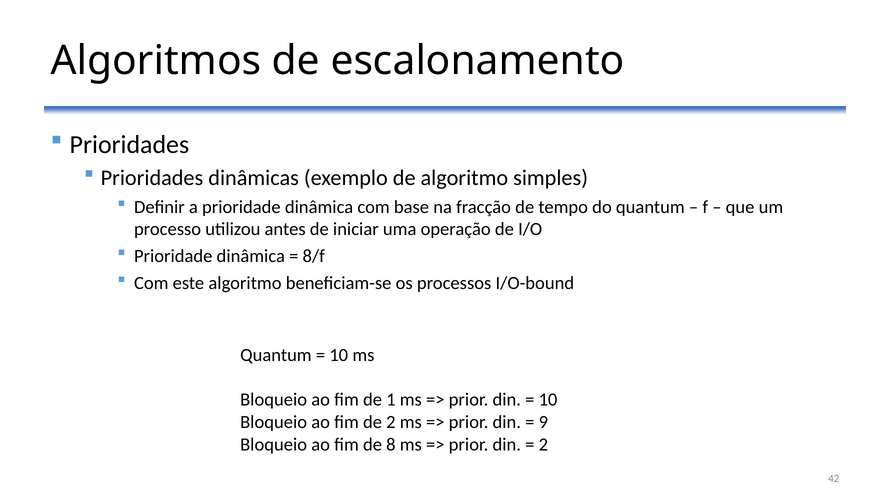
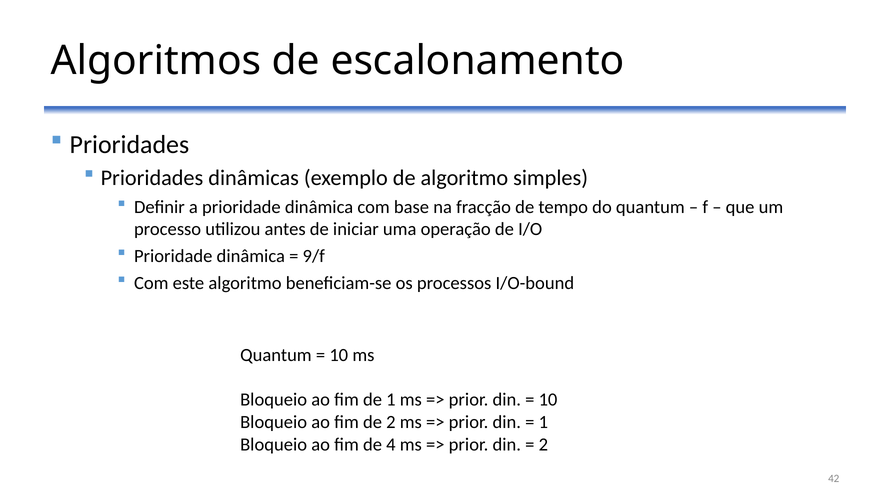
8/f: 8/f -> 9/f (314, 256)
9: 9 -> 1 (543, 422)
8: 8 -> 4 (391, 444)
